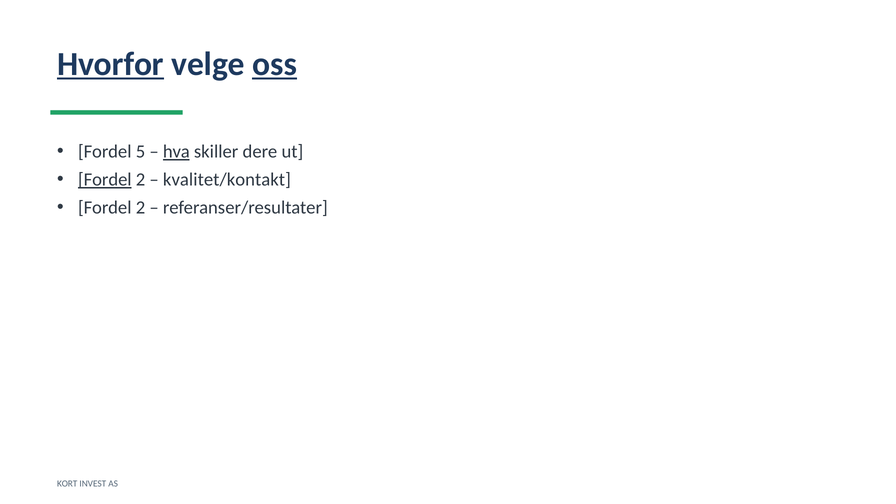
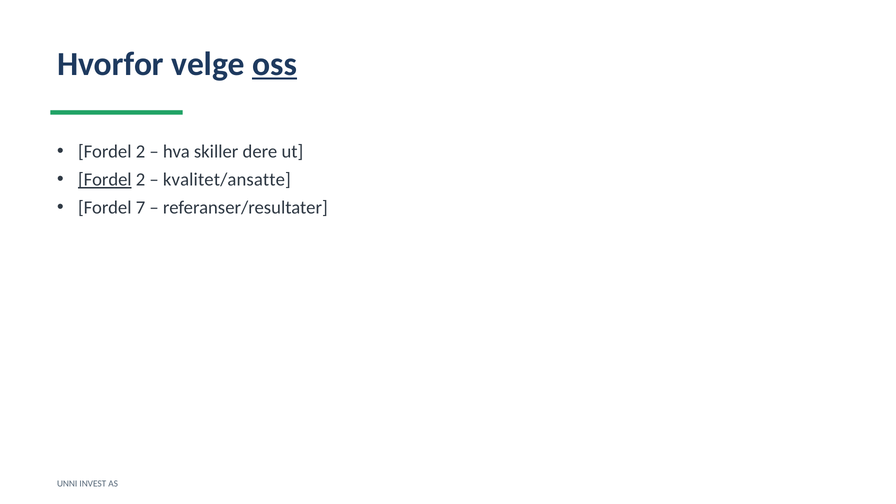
Hvorfor underline: present -> none (110, 64)
5: 5 -> 2 (141, 152)
hva underline: present -> none (176, 152)
kvalitet/kontakt: kvalitet/kontakt -> kvalitet/ansatte (227, 180)
2: 2 -> 7 (141, 208)
KORT: KORT -> UNNI (67, 484)
